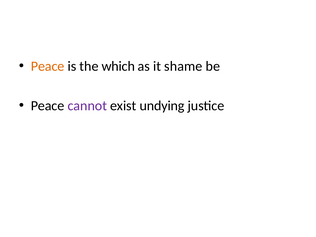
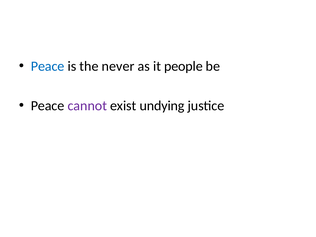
Peace colour: orange -> blue (48, 66)
which: which -> never (118, 66)
shame: shame -> people (183, 66)
